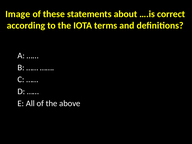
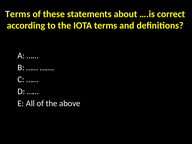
Image: Image -> Terms (18, 14)
